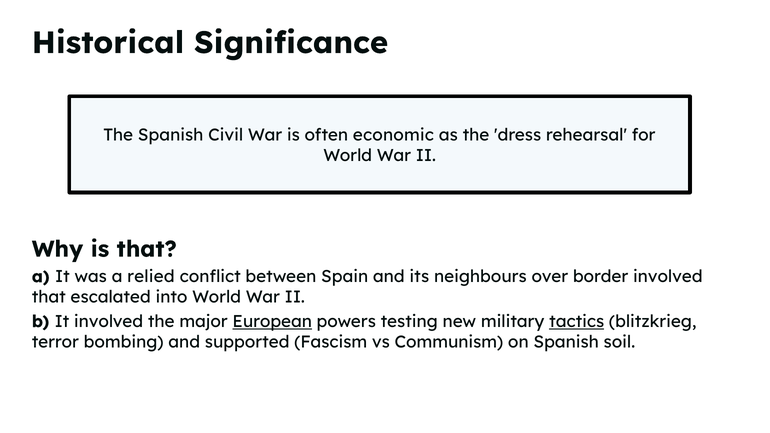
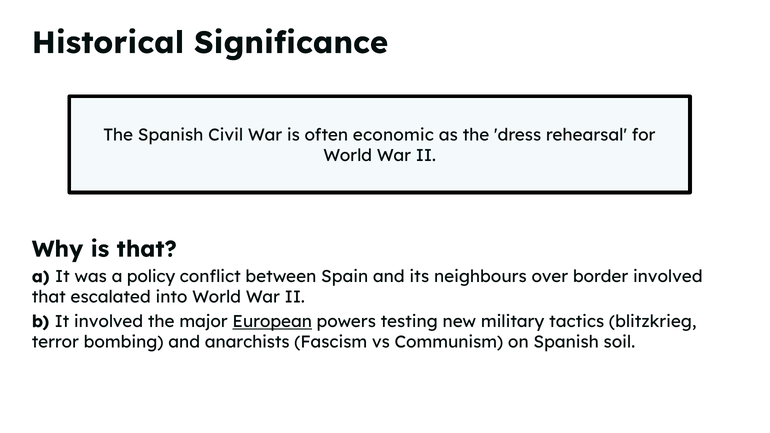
relied: relied -> policy (151, 277)
tactics underline: present -> none (577, 322)
supported: supported -> anarchists (247, 342)
